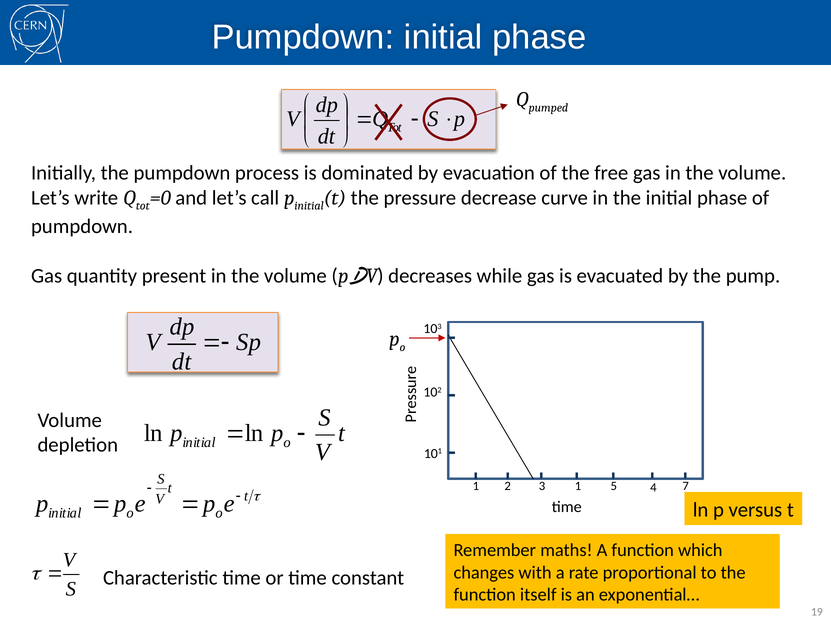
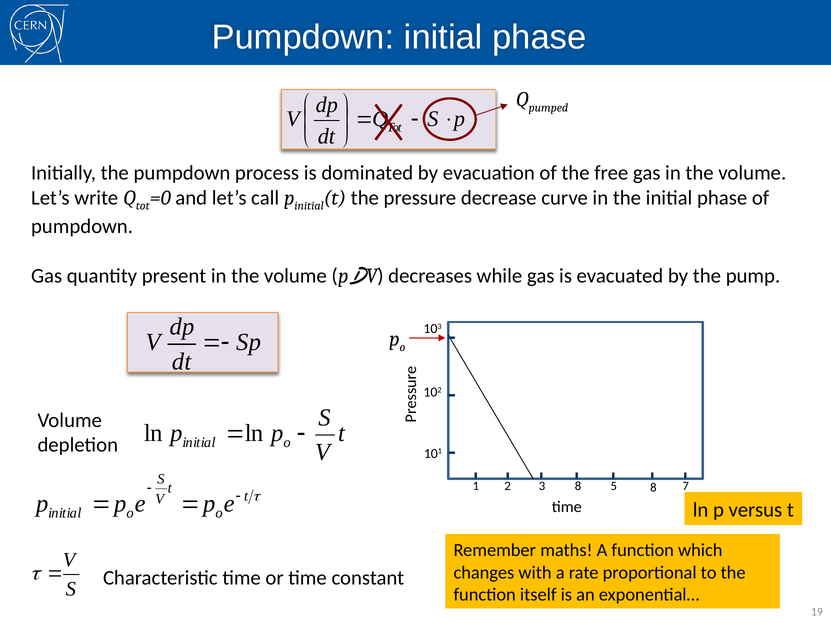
2 1: 1 -> 8 (578, 486)
5 4: 4 -> 8 (653, 488)
